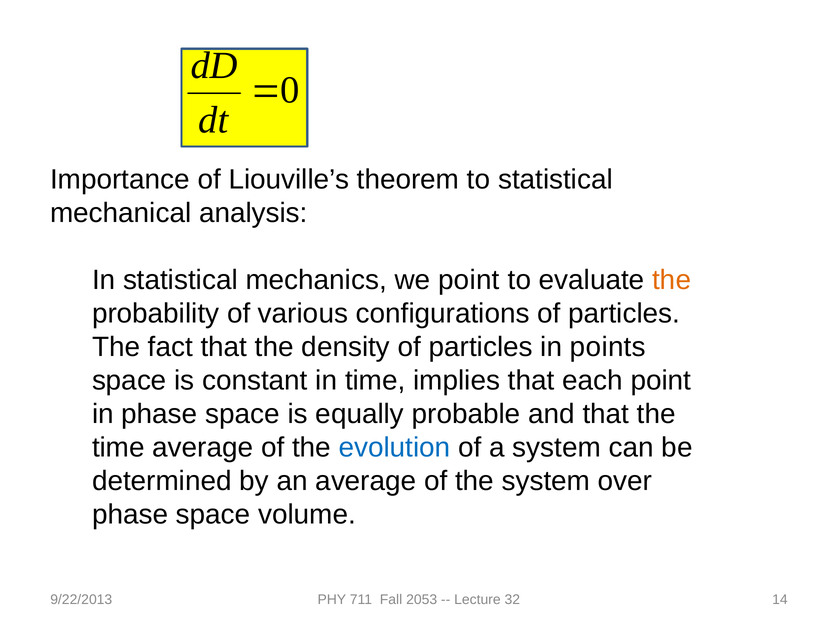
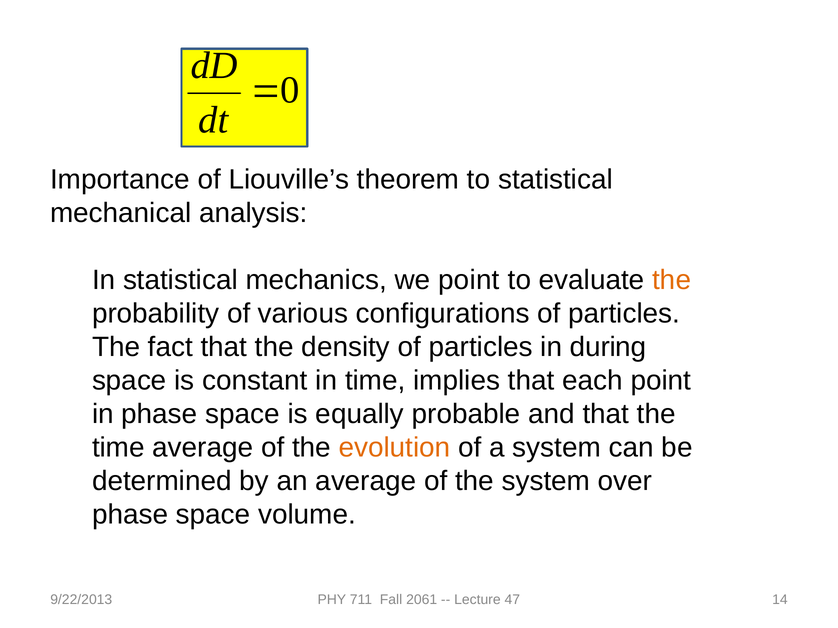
points: points -> during (608, 347)
evolution colour: blue -> orange (395, 448)
2053: 2053 -> 2061 (422, 600)
32: 32 -> 47 (512, 600)
